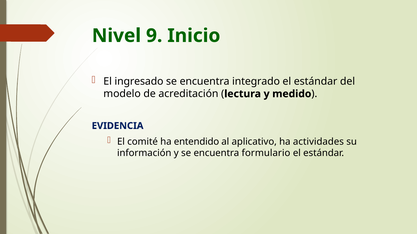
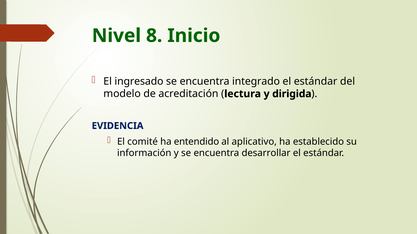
9: 9 -> 8 (154, 36)
medido: medido -> dirigida (292, 94)
actividades: actividades -> establecido (318, 142)
formulario: formulario -> desarrollar (266, 153)
